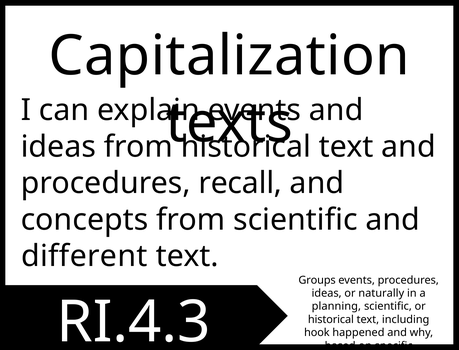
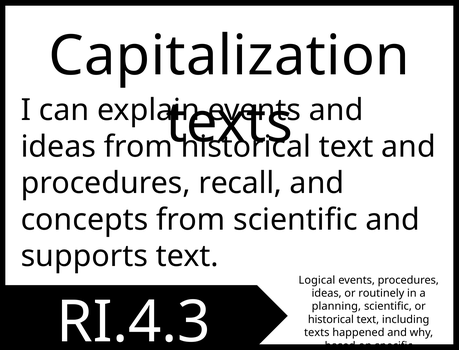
different: different -> supports (84, 256)
Groups: Groups -> Logical (317, 280)
naturally: naturally -> routinely (381, 293)
hook: hook -> texts (317, 332)
